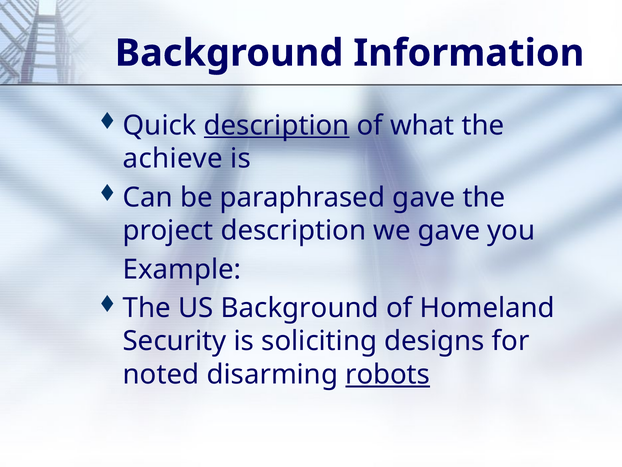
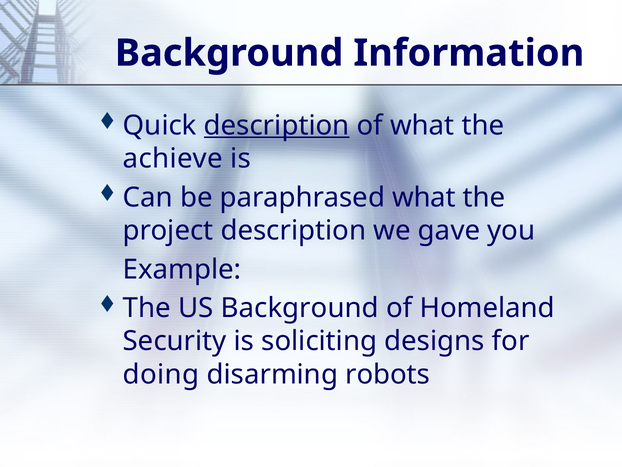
paraphrased gave: gave -> what (424, 197)
noted: noted -> doing (161, 374)
robots underline: present -> none (388, 374)
